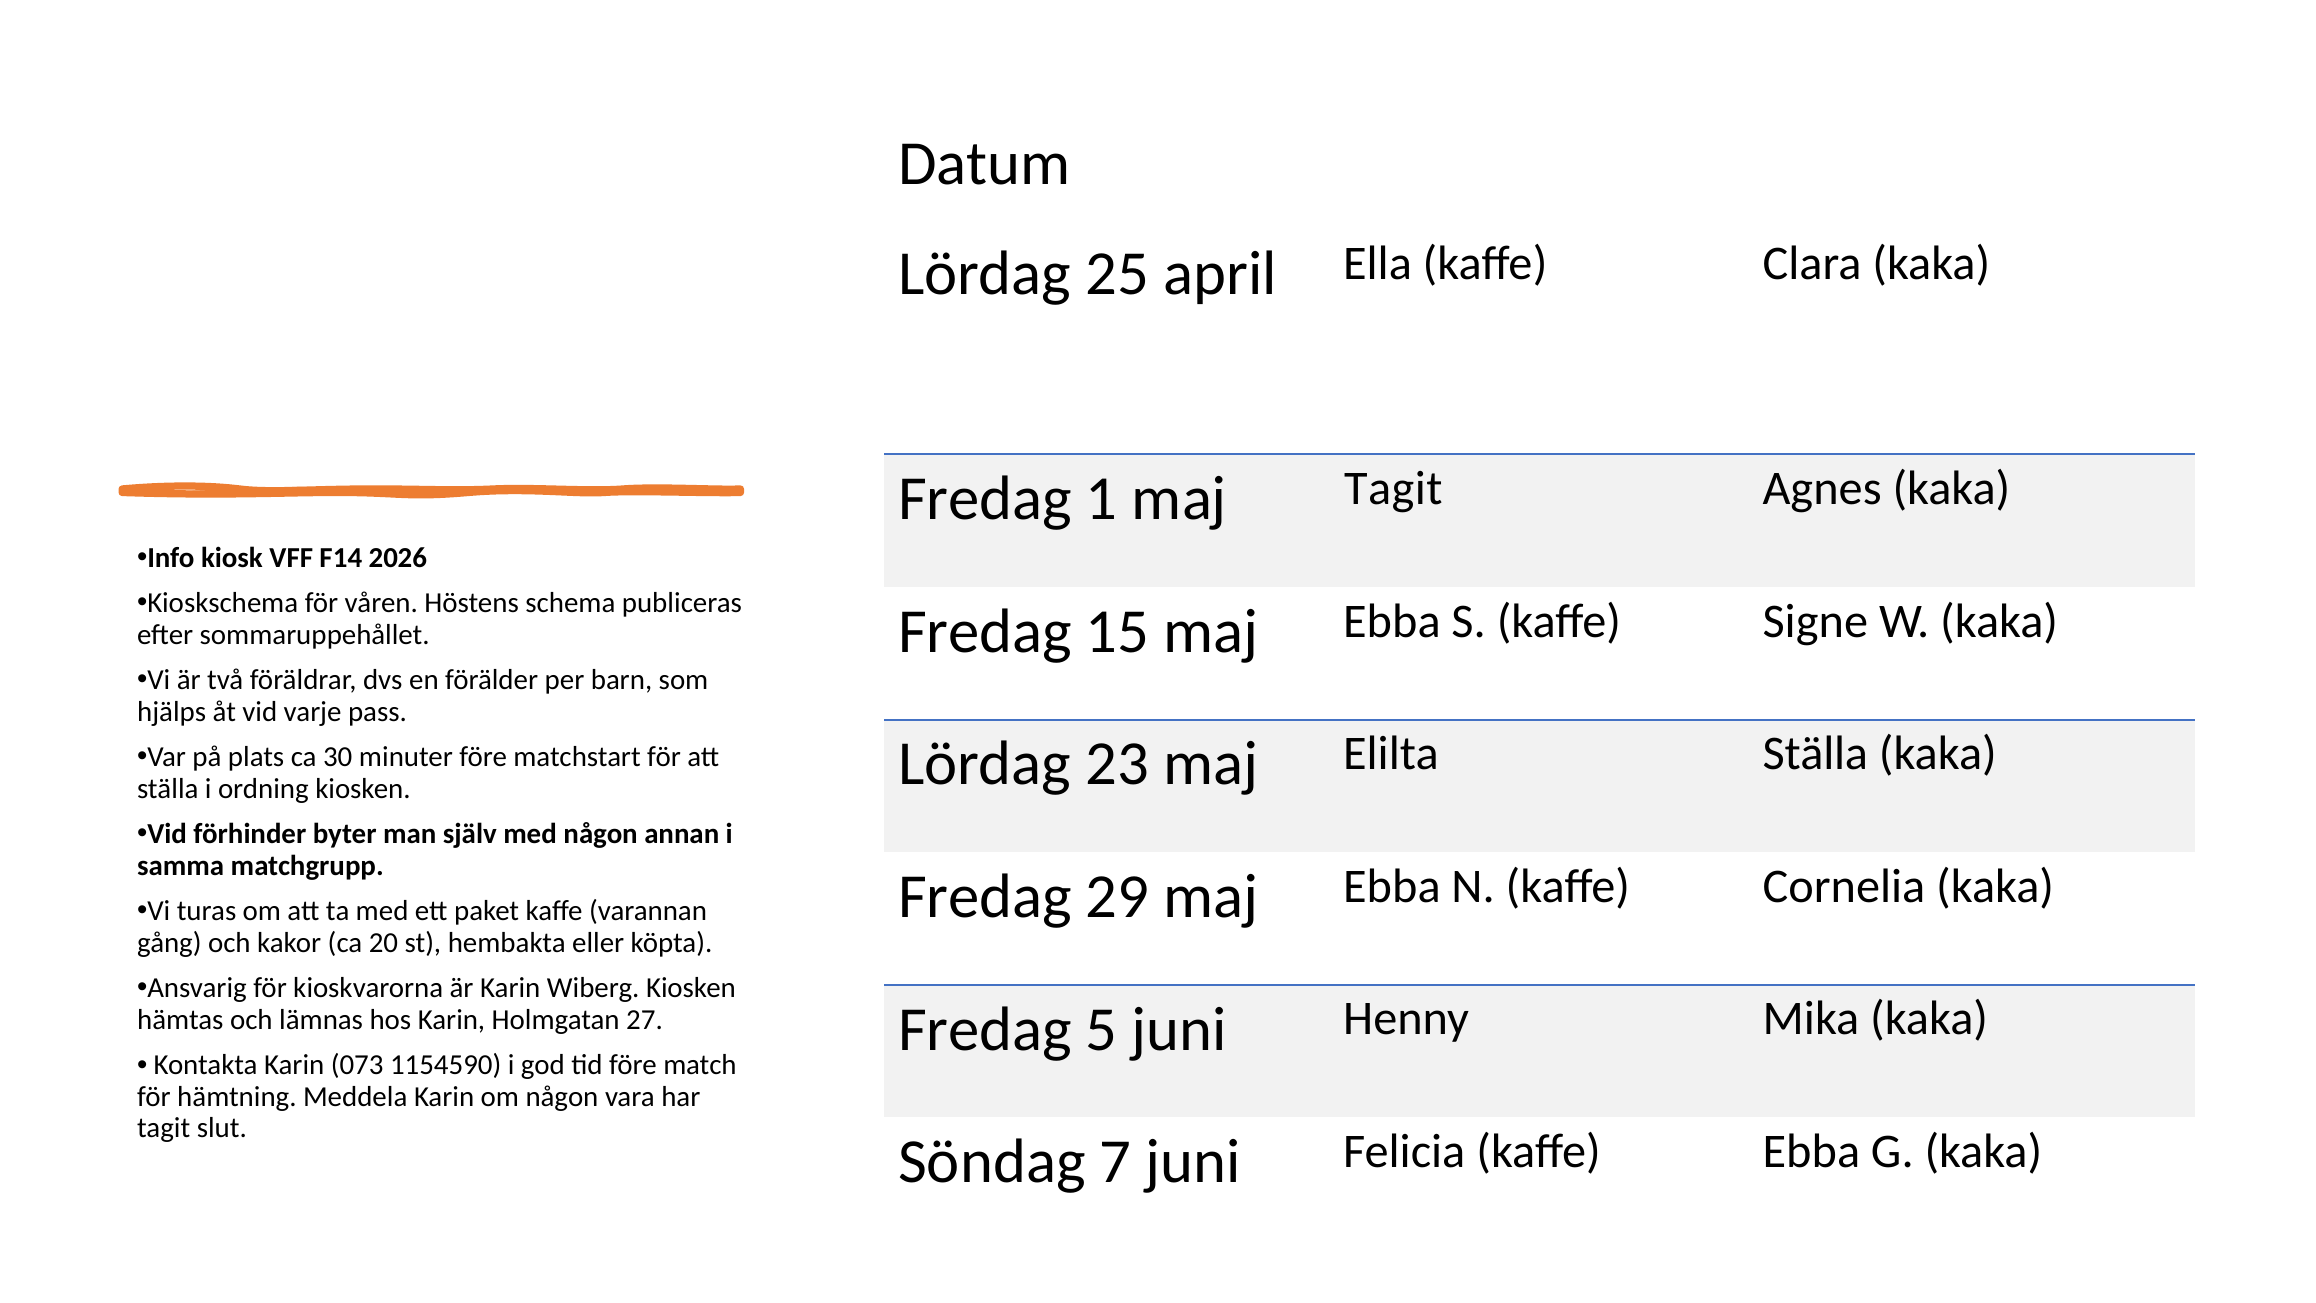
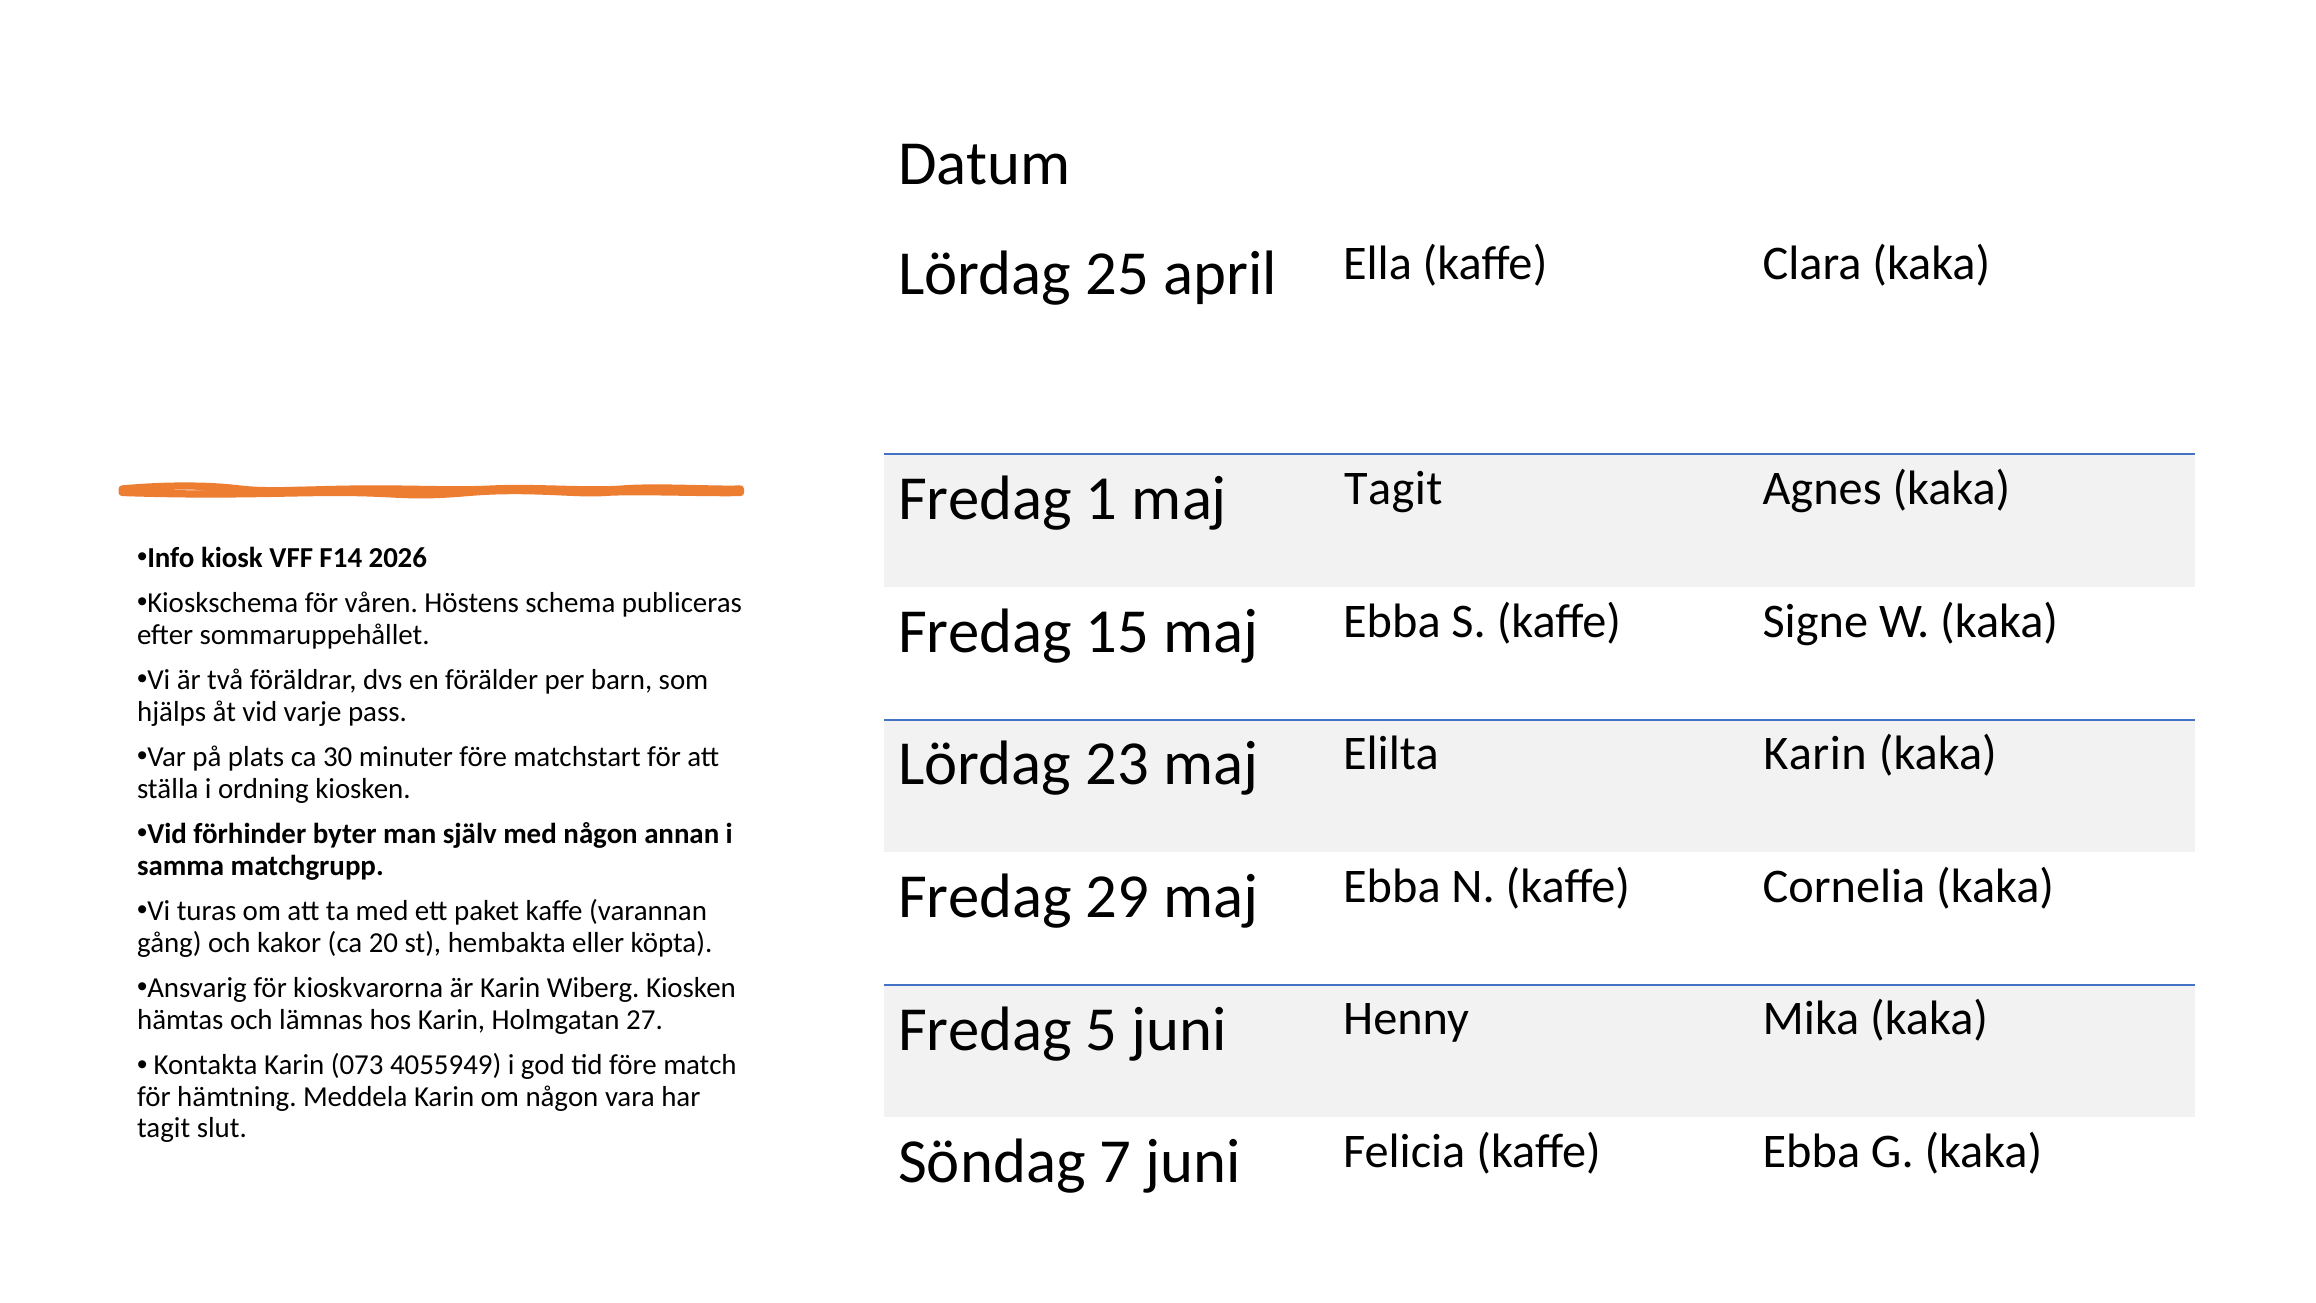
Elilta Ställa: Ställa -> Karin (1815, 754)
1154590: 1154590 -> 4055949 (446, 1065)
